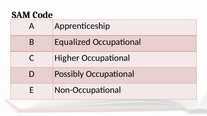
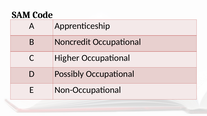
Equalized: Equalized -> Noncredit (73, 42)
